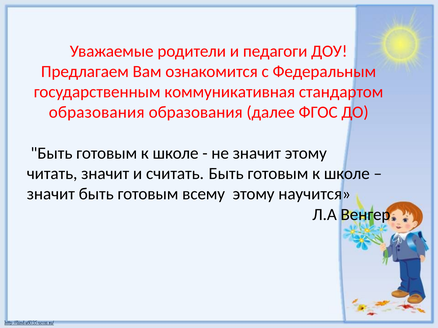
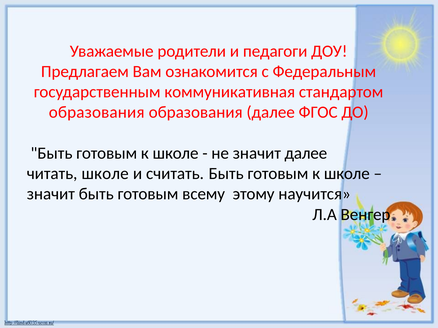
значит этому: этому -> далее (306, 153)
читать значит: значит -> школе (105, 174)
